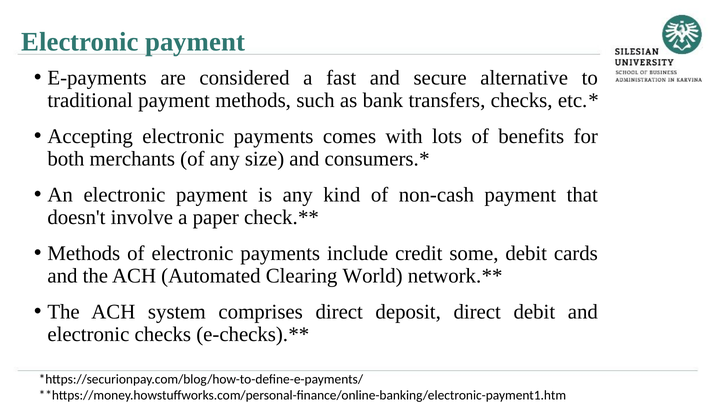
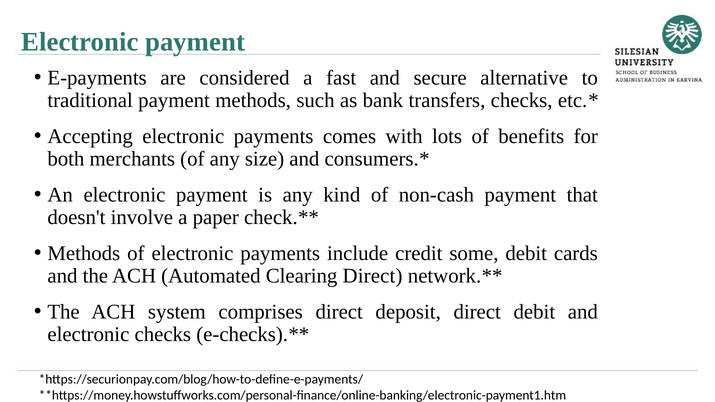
Clearing World: World -> Direct (373, 276)
